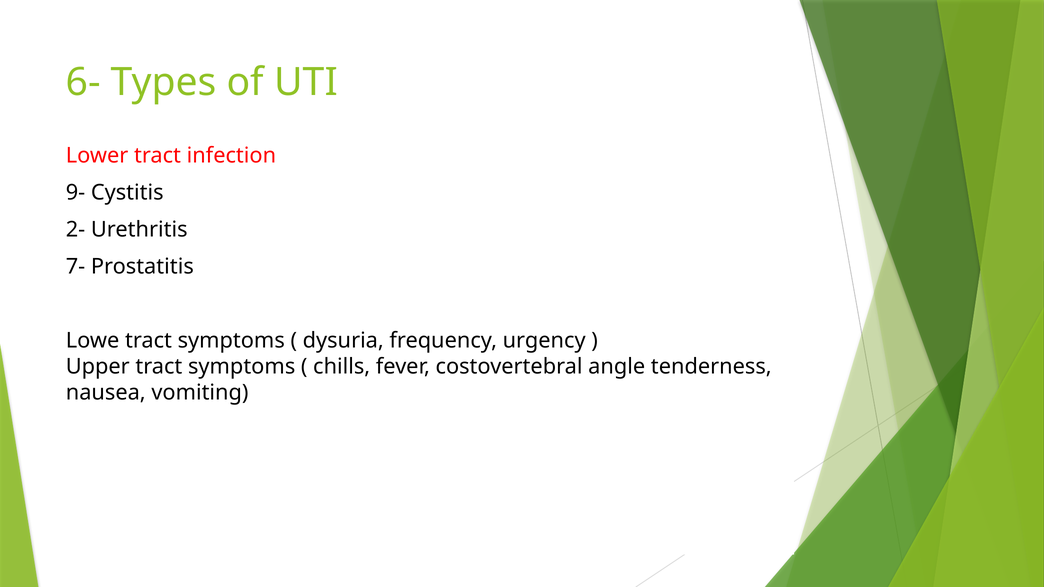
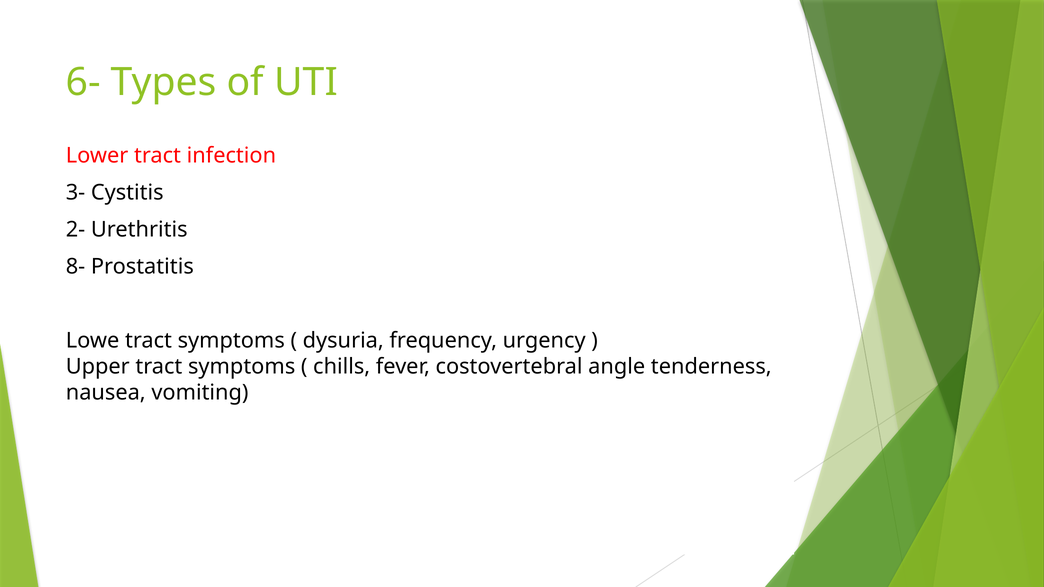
9-: 9- -> 3- (76, 192)
7-: 7- -> 8- (76, 266)
